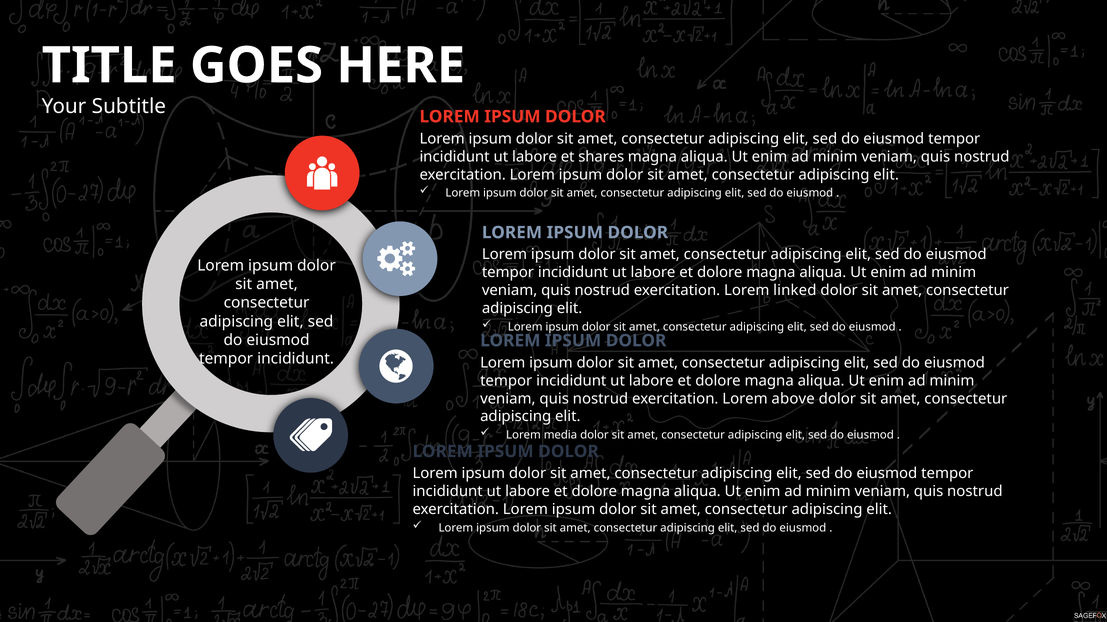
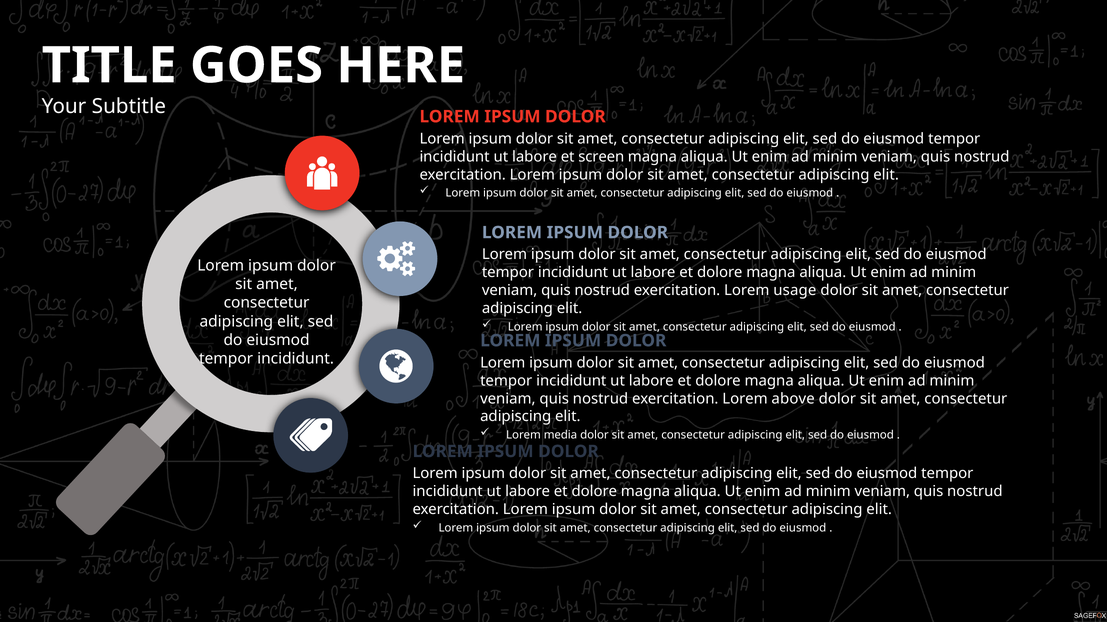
shares: shares -> screen (601, 157)
linked: linked -> usage (795, 291)
